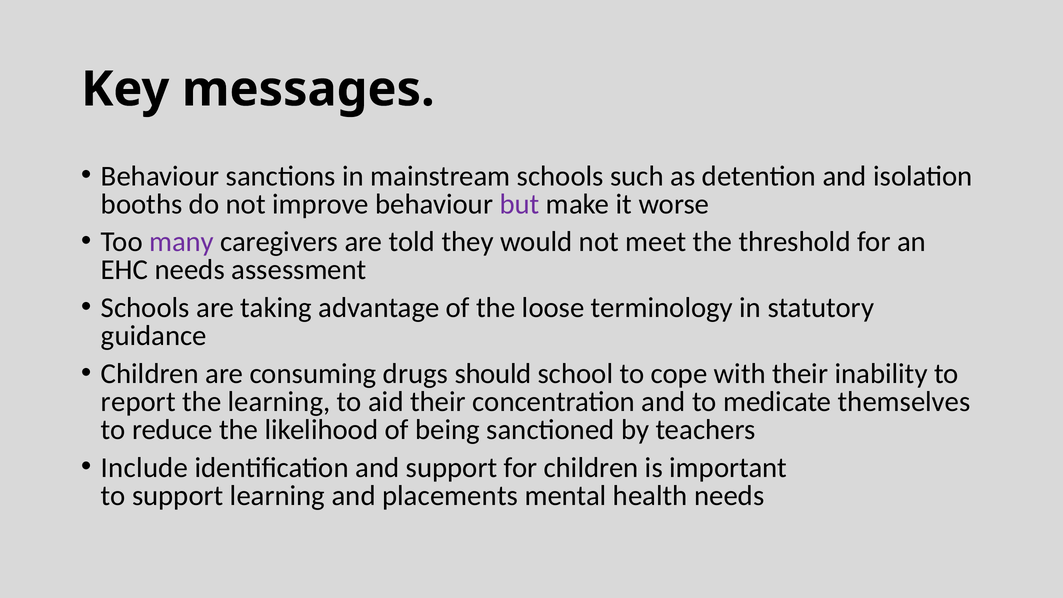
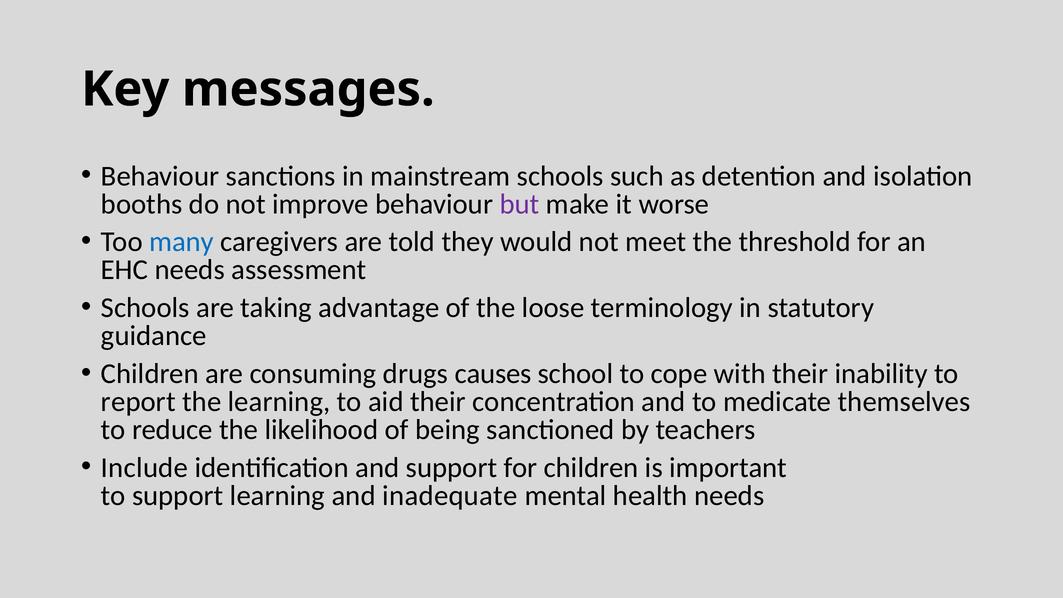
many colour: purple -> blue (182, 242)
should: should -> causes (493, 374)
placements: placements -> inadequate (450, 495)
